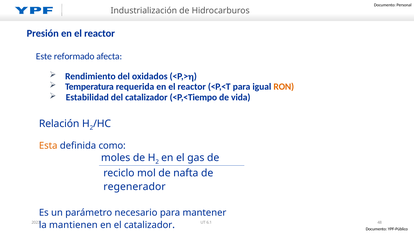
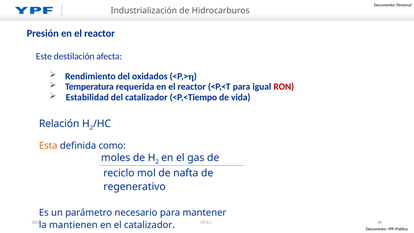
reformado: reformado -> destilación (74, 56)
RON colour: orange -> red (284, 87)
regenerador: regenerador -> regenerativo (135, 187)
